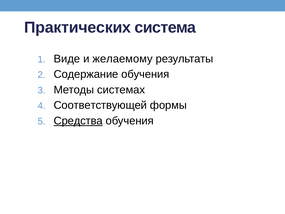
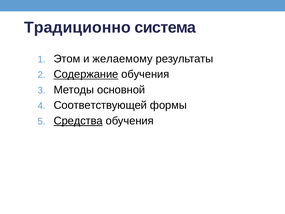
Практических: Практических -> Традиционно (77, 27)
Виде: Виде -> Этом (67, 59)
Содержание underline: none -> present (86, 74)
системах: системах -> основной (121, 90)
